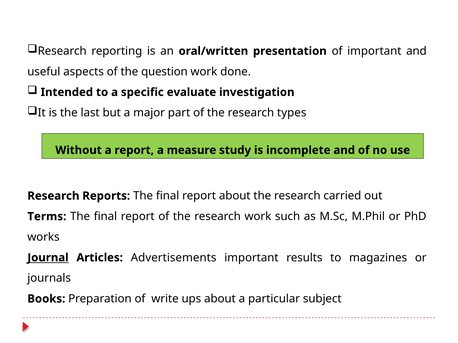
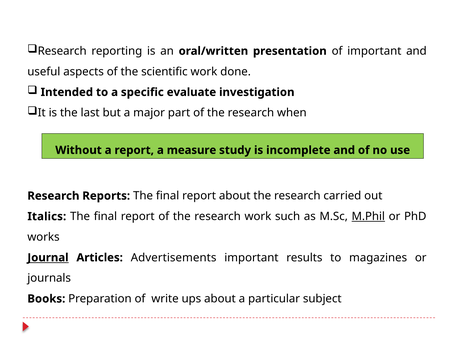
question: question -> scientific (164, 72)
types: types -> when (292, 113)
Terms: Terms -> Italics (47, 217)
M.Phil underline: none -> present (368, 217)
